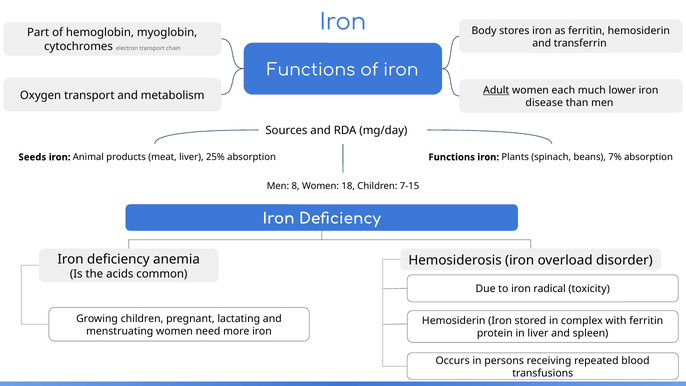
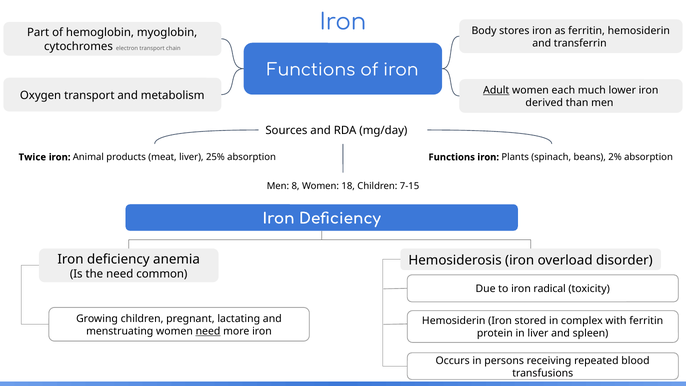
disease: disease -> derived (544, 103)
Seeds: Seeds -> Twice (32, 157)
7%: 7% -> 2% (615, 157)
the acids: acids -> need (120, 274)
need underline: none -> present (208, 331)
